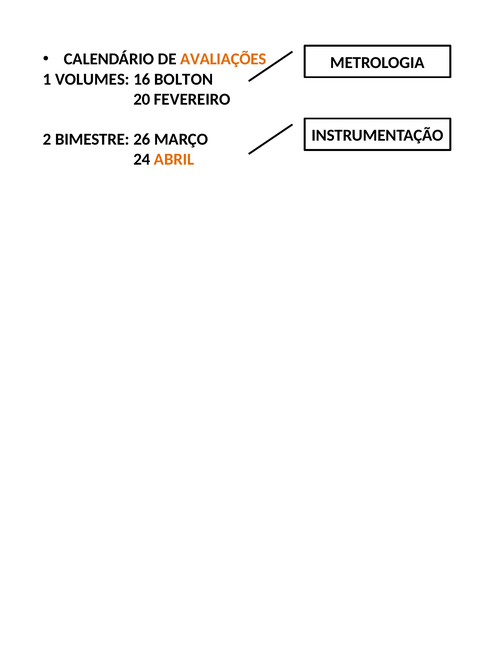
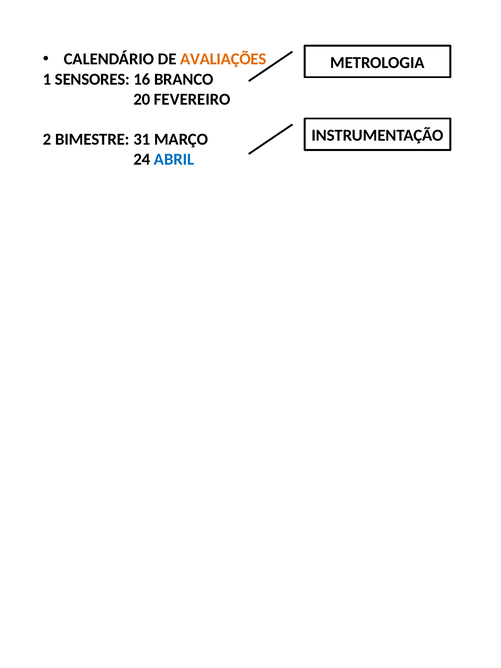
VOLUMES: VOLUMES -> SENSORES (92, 79)
BOLTON: BOLTON -> BRANCO (184, 79)
26: 26 -> 31 (142, 139)
ABRIL colour: orange -> blue (174, 159)
